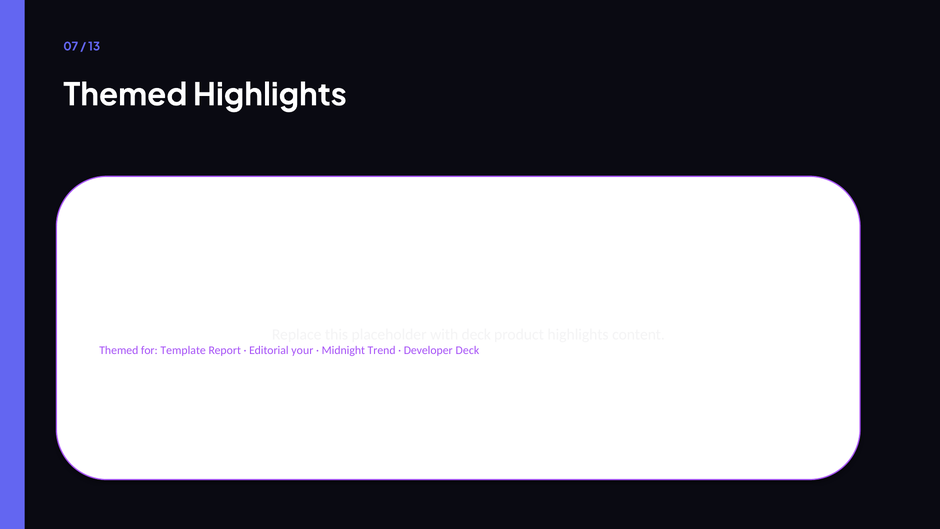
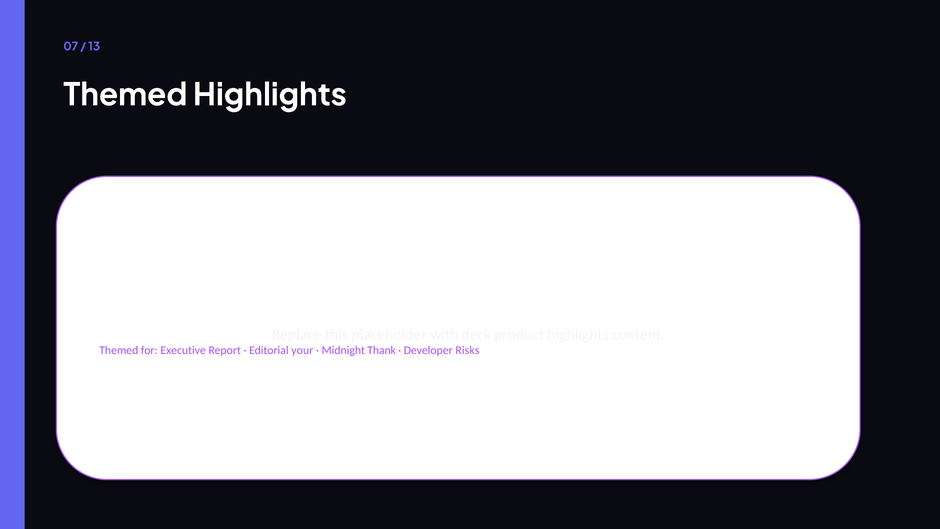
Template: Template -> Executive (183, 350)
Trend: Trend -> Thank (382, 350)
Developer Deck: Deck -> Risks (467, 350)
